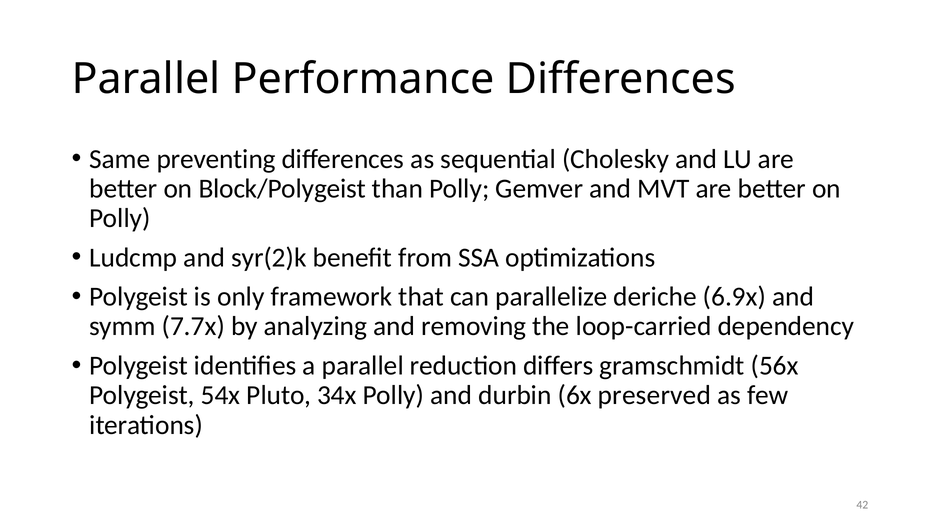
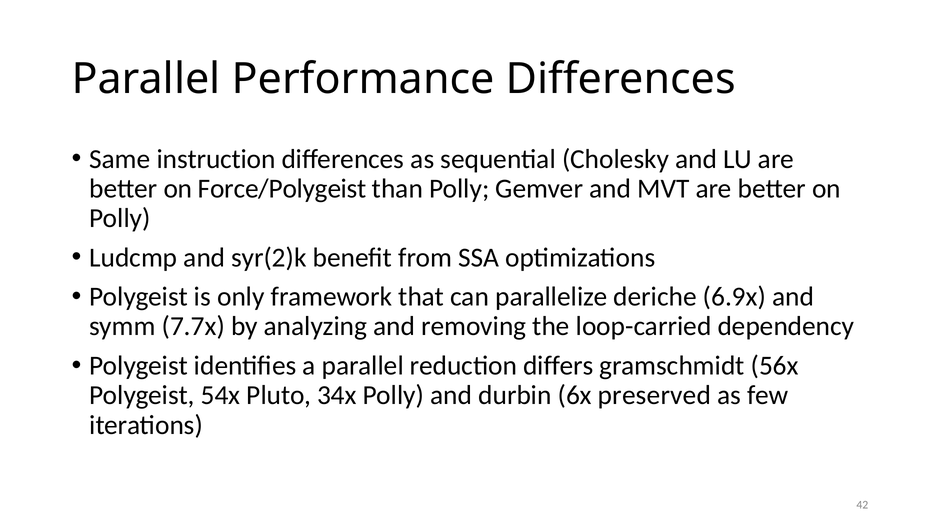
preventing: preventing -> instruction (216, 159)
Block/Polygeist: Block/Polygeist -> Force/Polygeist (282, 188)
